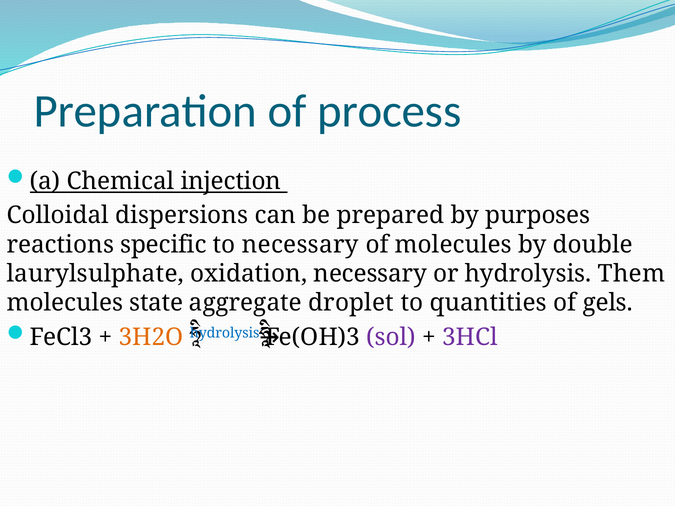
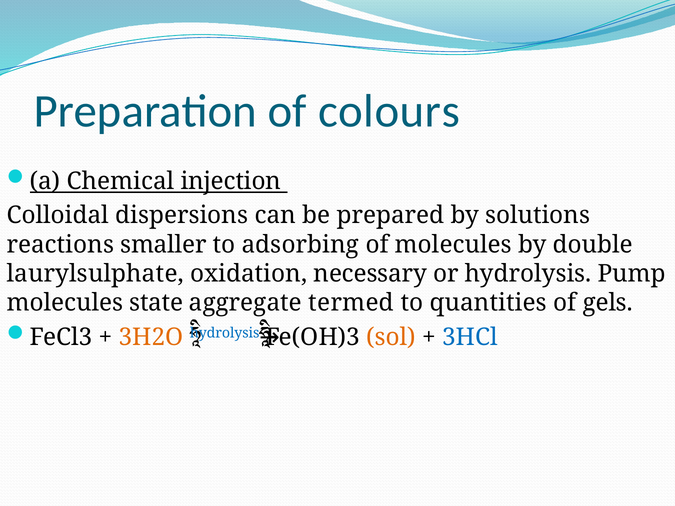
process: process -> colours (389, 111)
purposes: purposes -> solutions (538, 215)
specific: specific -> smaller (163, 245)
to necessary: necessary -> adsorbing (300, 245)
Them: Them -> Pump (632, 274)
droplet: droplet -> termed (351, 303)
sol colour: purple -> orange (391, 337)
3HCl colour: purple -> blue (470, 337)
